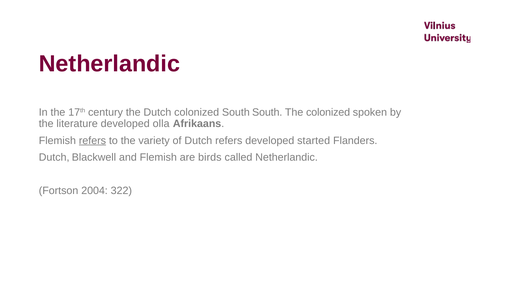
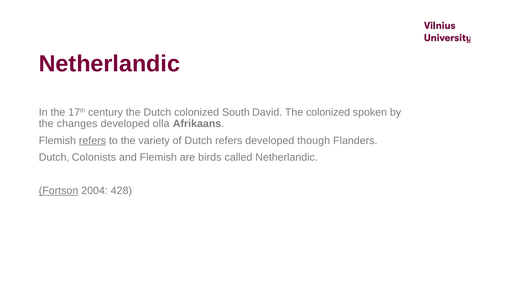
South South: South -> David (267, 112)
literature: literature -> changes (77, 124)
started: started -> though (314, 141)
Blackwell: Blackwell -> Colonists (94, 157)
Fortson underline: none -> present (59, 191)
322: 322 -> 428 (121, 191)
